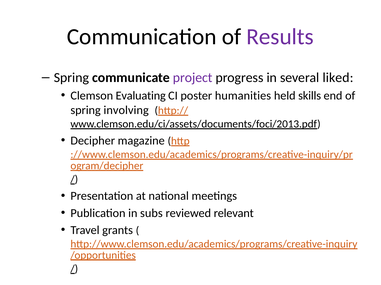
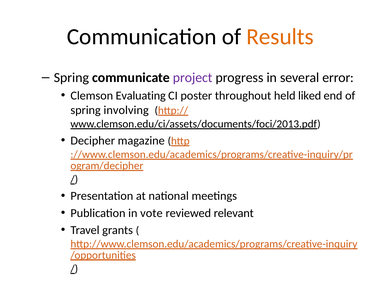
Results colour: purple -> orange (280, 37)
liked: liked -> error (338, 78)
humanities: humanities -> throughout (243, 96)
skills: skills -> liked (310, 96)
subs: subs -> vote (151, 214)
